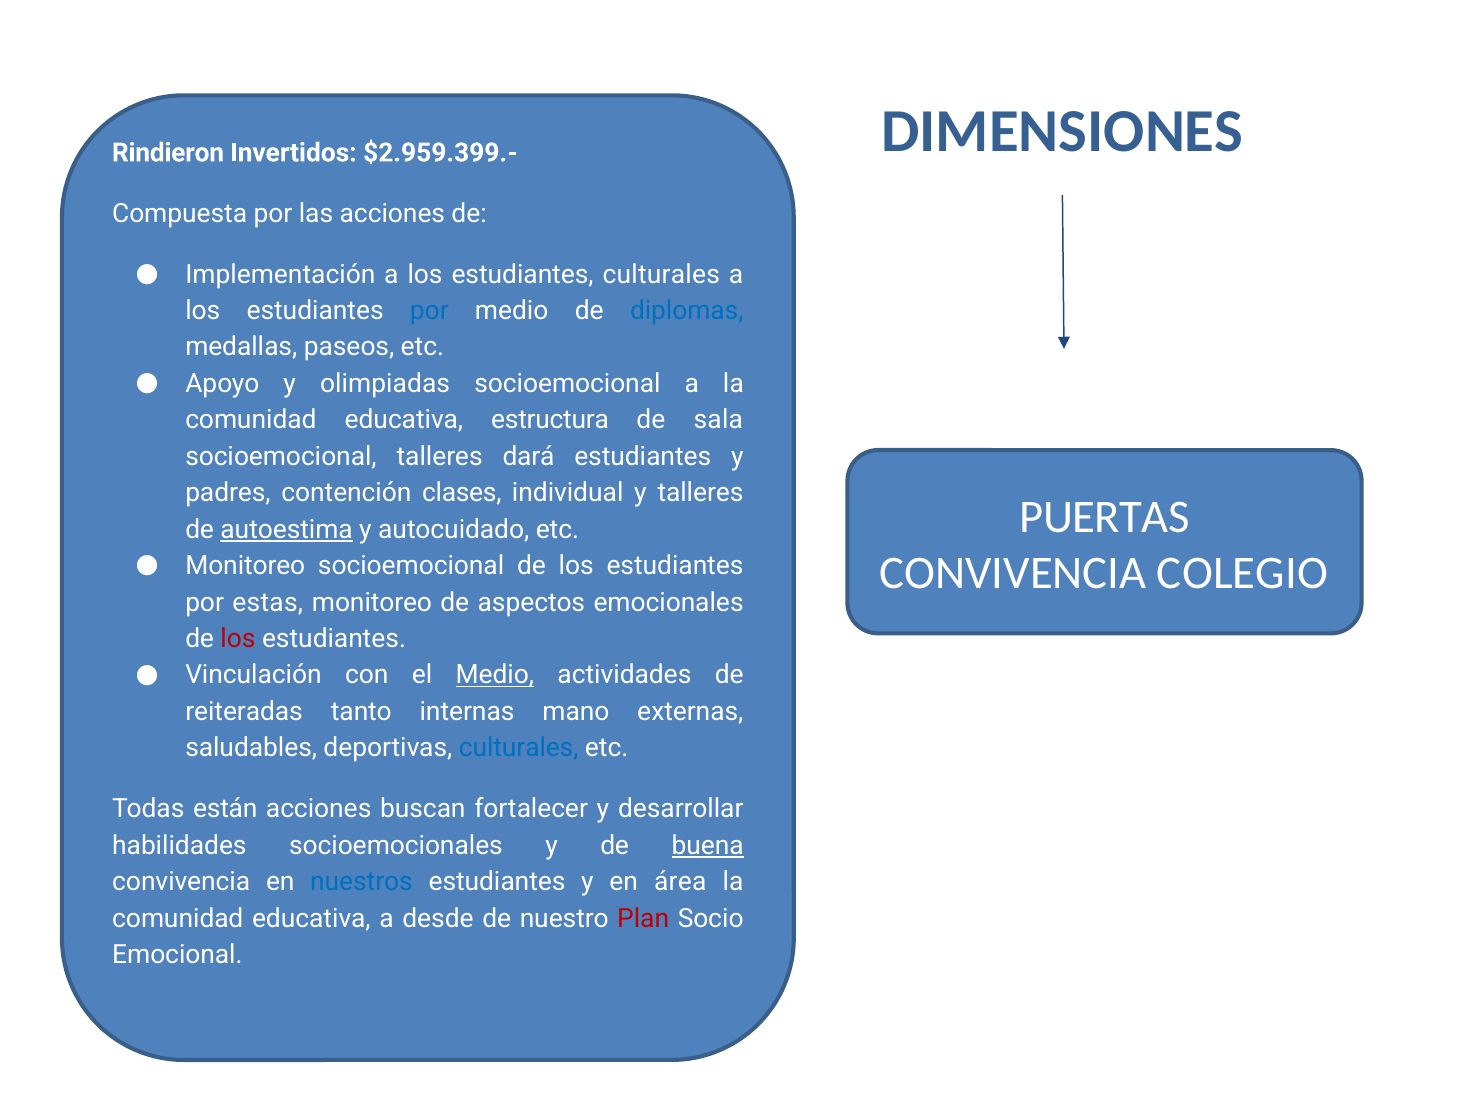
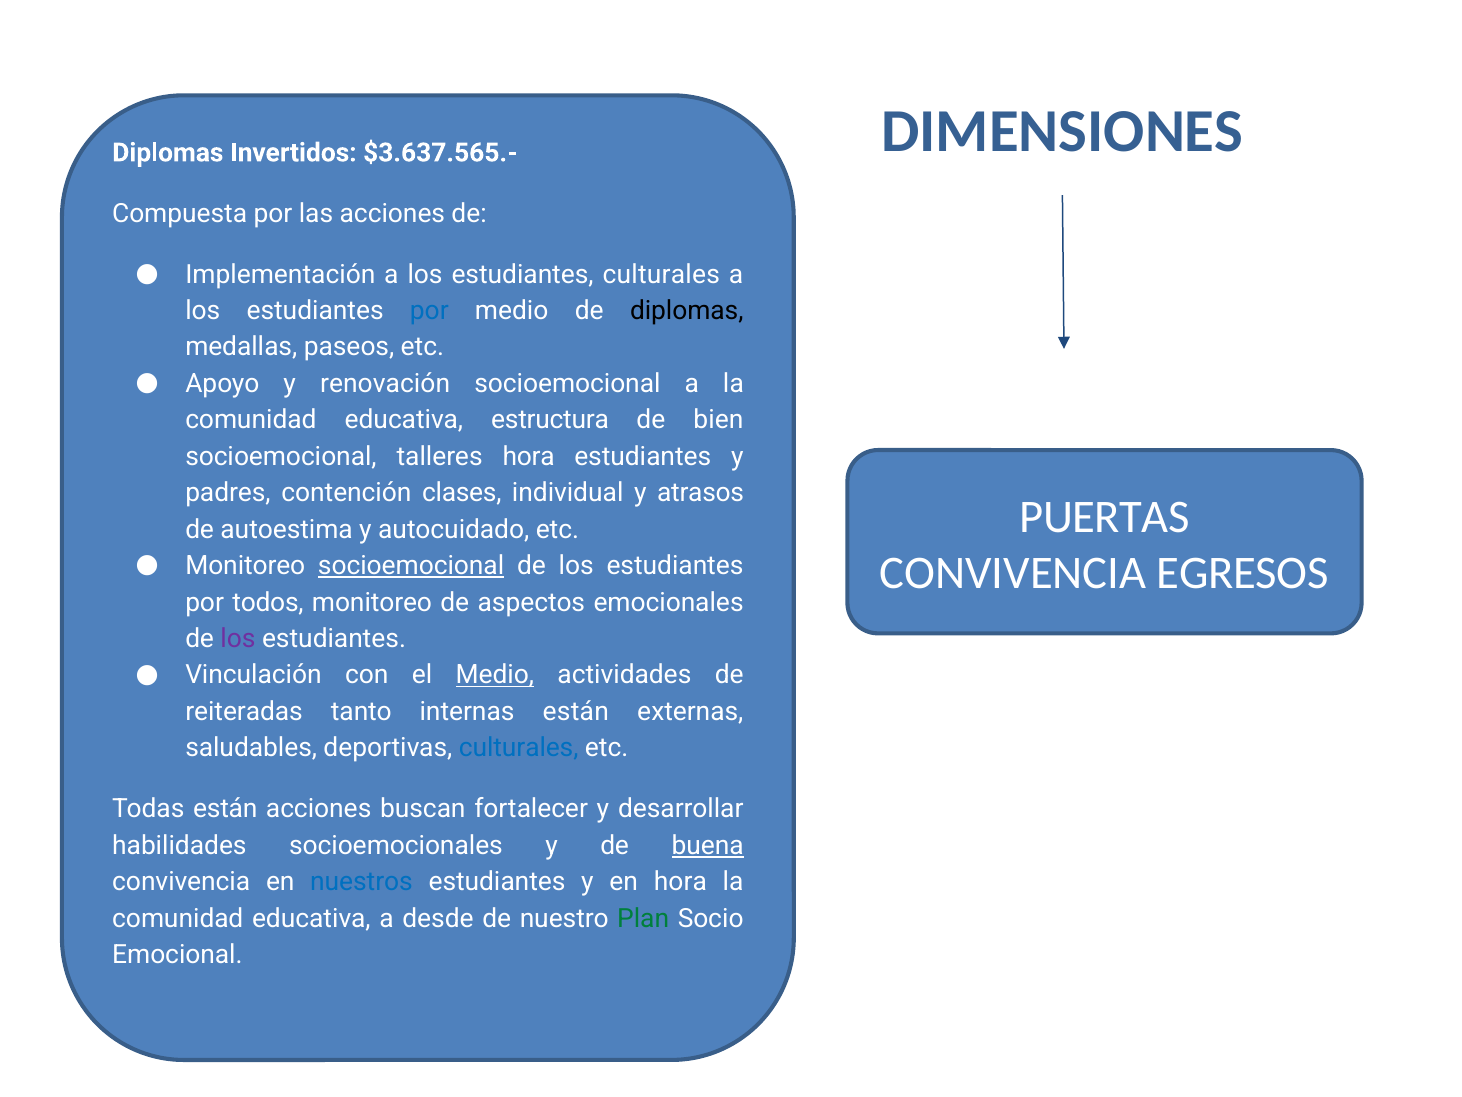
Rindieron: Rindieron -> Diplomas (168, 153)
$2.959.399.-: $2.959.399.- -> $3.637.565.- (440, 153)
diplomas colour: blue -> black (687, 311)
olimpiadas: olimpiadas -> renovación (385, 383)
sala: sala -> bien (718, 420)
talleres dará: dará -> hora (529, 456)
y talleres: talleres -> atrasos (701, 493)
autoestima underline: present -> none (287, 529)
socioemocional underline: none -> present (411, 566)
COLEGIO: COLEGIO -> EGRESOS (1243, 573)
estas: estas -> todos (268, 602)
los colour: red -> purple (238, 639)
internas mano: mano -> están (576, 711)
en área: área -> hora (680, 881)
Plan colour: red -> green (643, 918)
